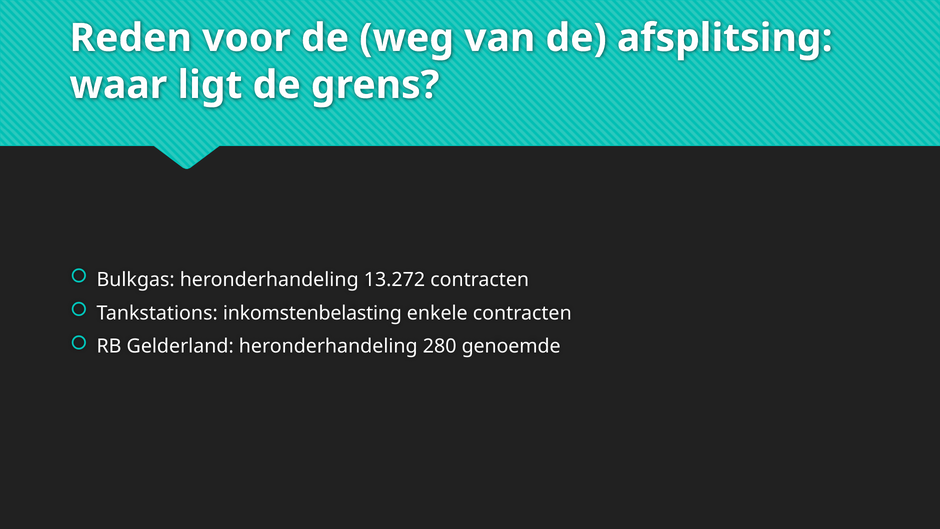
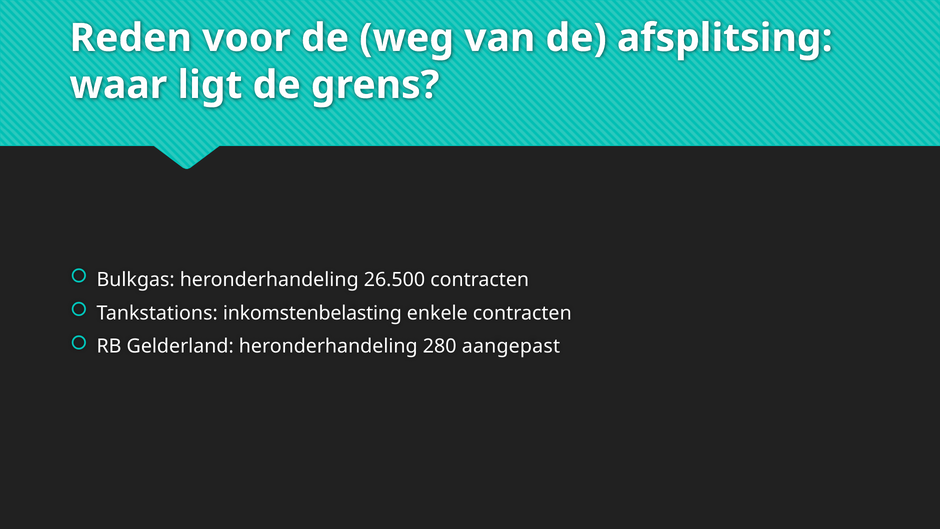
13.272: 13.272 -> 26.500 (394, 280)
genoemde: genoemde -> aangepast (511, 346)
